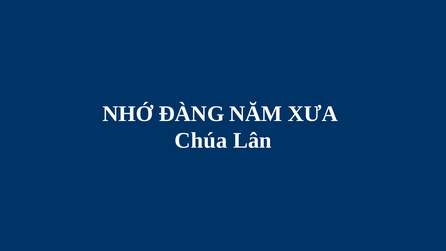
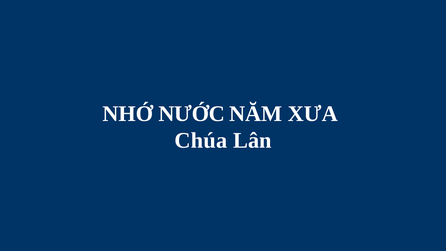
ĐÀNG: ĐÀNG -> NƯỚC (192, 114)
